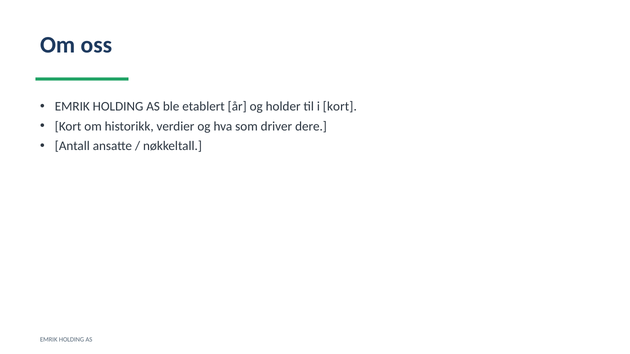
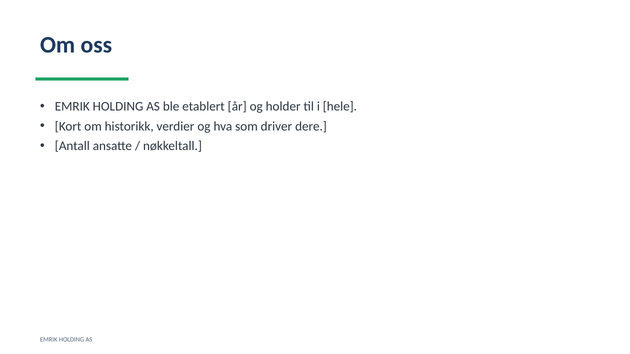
i kort: kort -> hele (340, 107)
